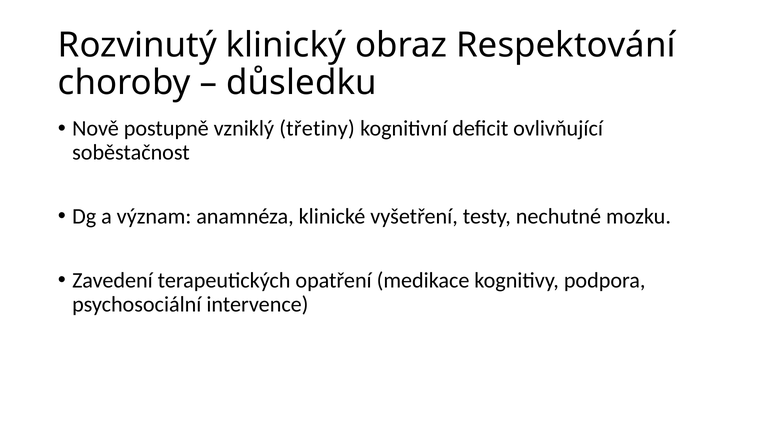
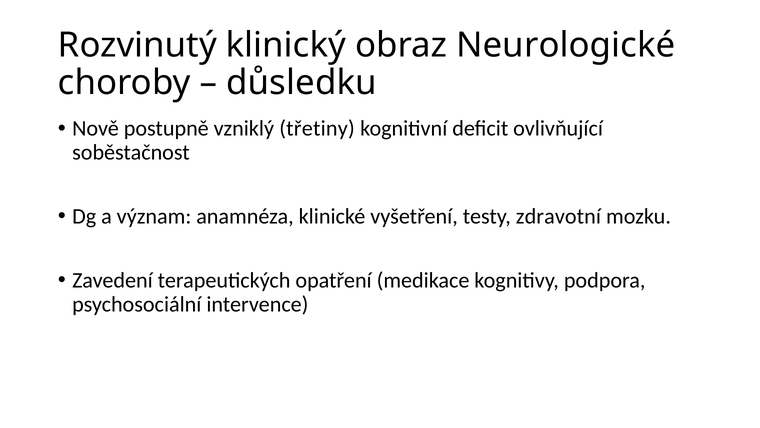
Respektování: Respektování -> Neurologické (566, 45)
nechutné: nechutné -> zdravotní (558, 216)
